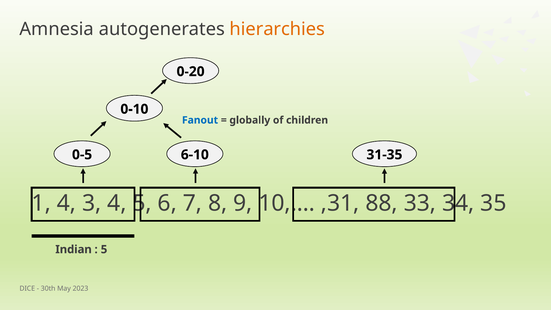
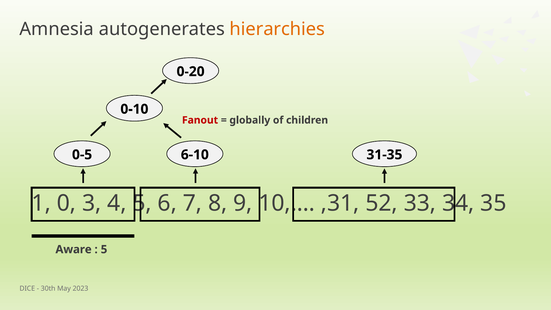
Fanout colour: blue -> red (200, 120)
1 4: 4 -> 0 (66, 203)
88: 88 -> 52 (382, 203)
Indian: Indian -> Aware (74, 249)
